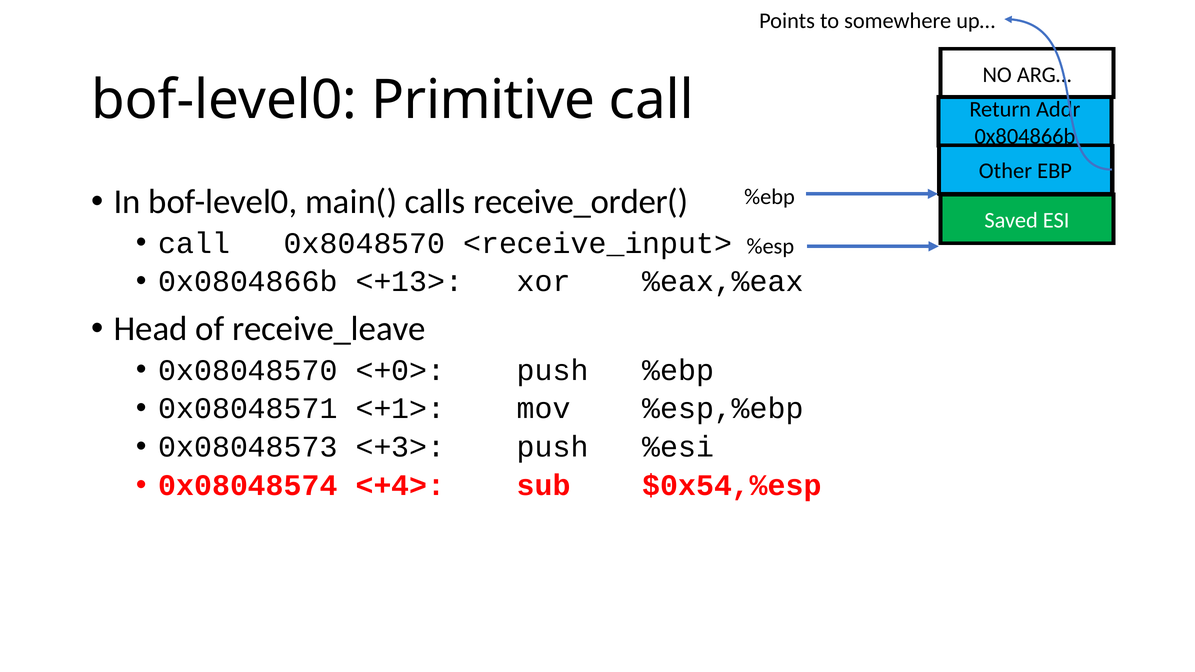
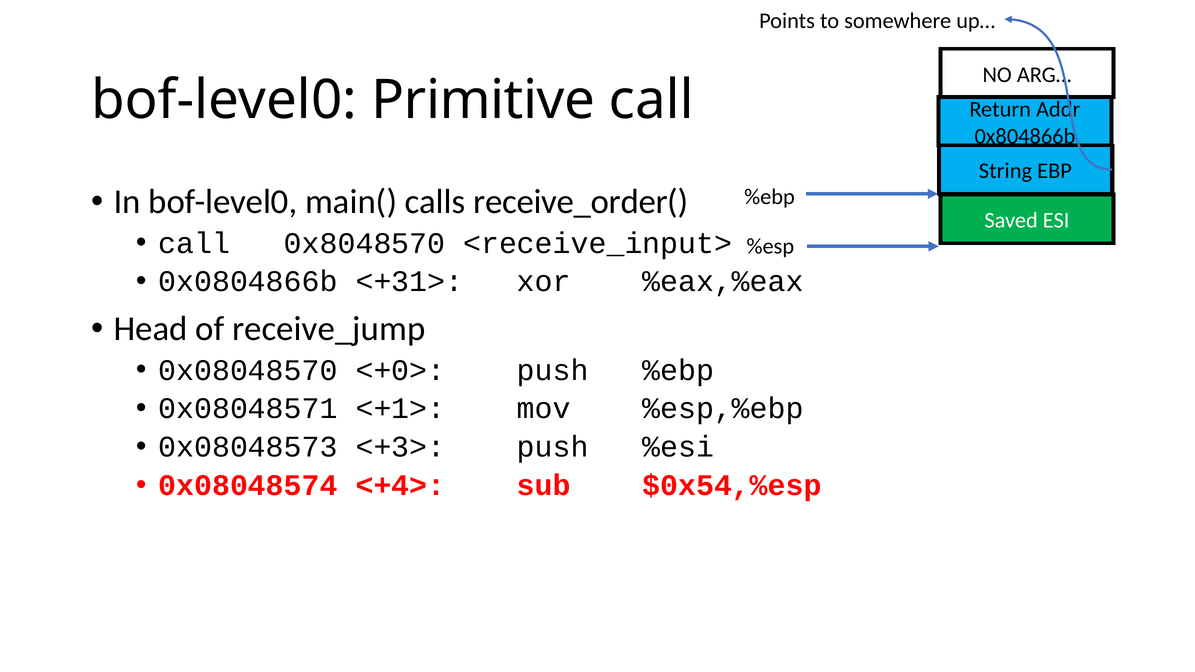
Other: Other -> String (1005, 171)
<+13>: <+13> -> <+31> (409, 282)
receive_leave: receive_leave -> receive_jump (329, 329)
